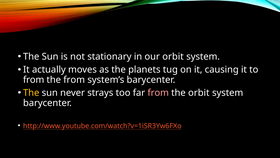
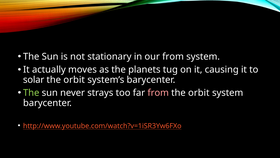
our orbit: orbit -> from (173, 56)
from: from -> solar (34, 80)
from: from -> orbit (74, 80)
The colour: yellow -> light green (31, 93)
